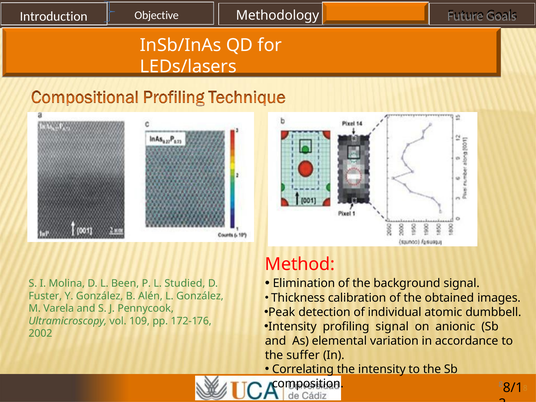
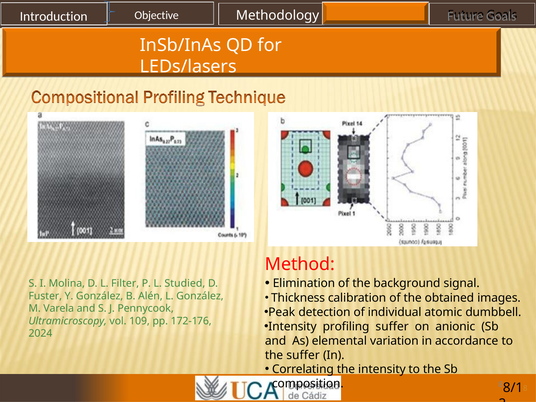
Been: Been -> Filter (125, 283)
profiling signal: signal -> suffer (392, 327)
2002: 2002 -> 2024 (40, 333)
